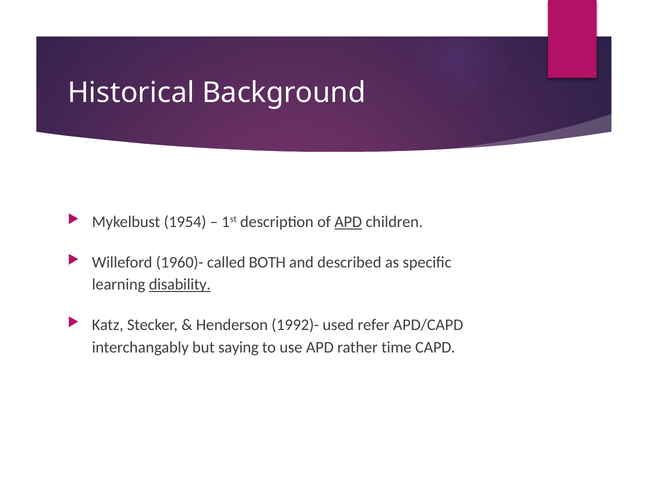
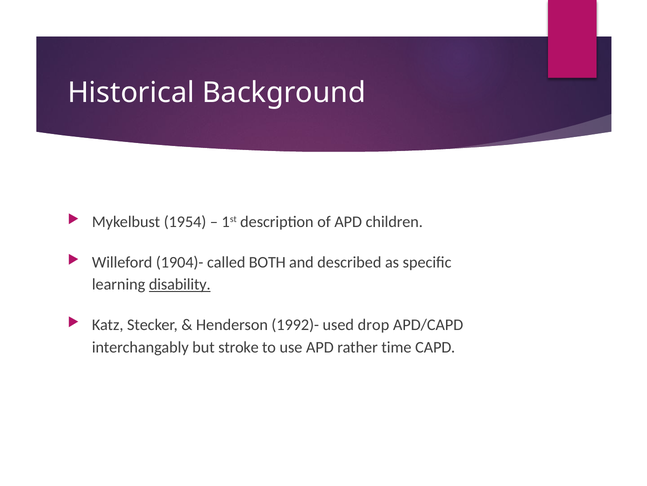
APD underline: present -> none (348, 221)
1960)-: 1960)- -> 1904)- (180, 262)
refer: refer -> drop (373, 324)
saying: saying -> stroke (238, 347)
